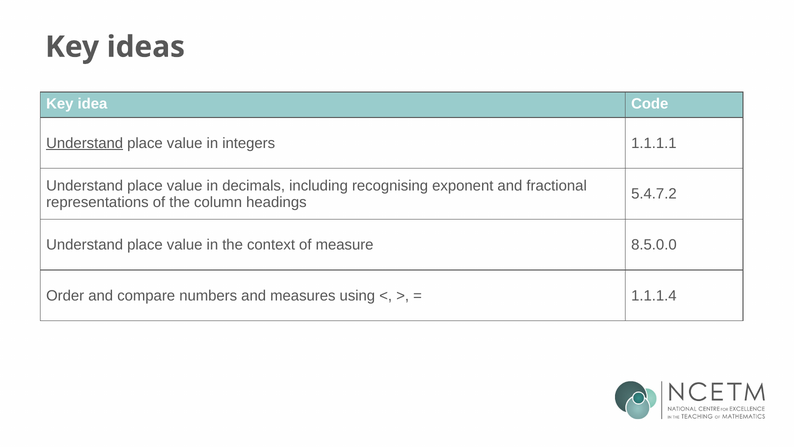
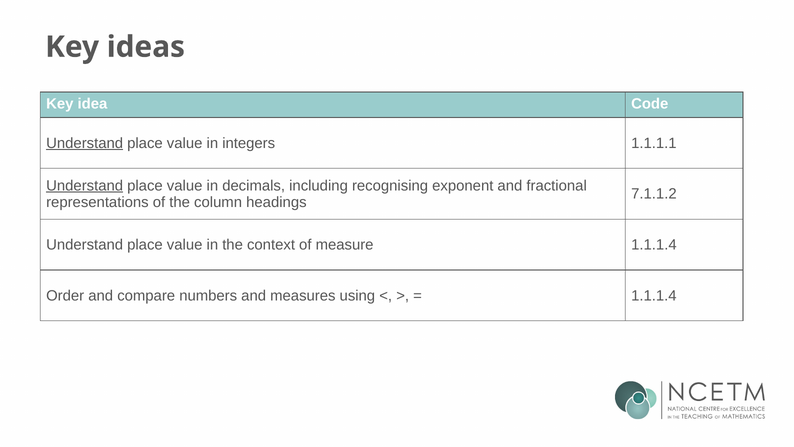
Understand underline: none -> present (85, 185)
5.4.7.2: 5.4.7.2 -> 7.1.1.2 (654, 194)
measure 8.5.0.0: 8.5.0.0 -> 1.1.1.4 (654, 245)
